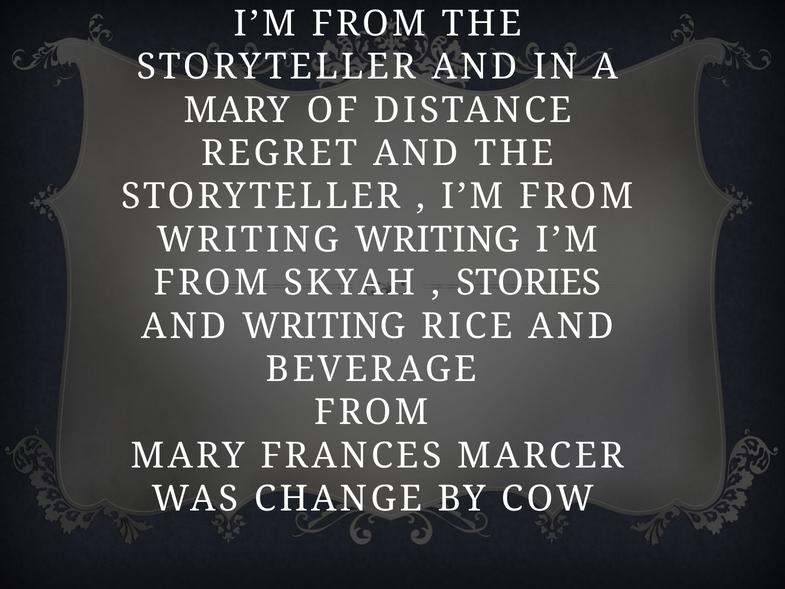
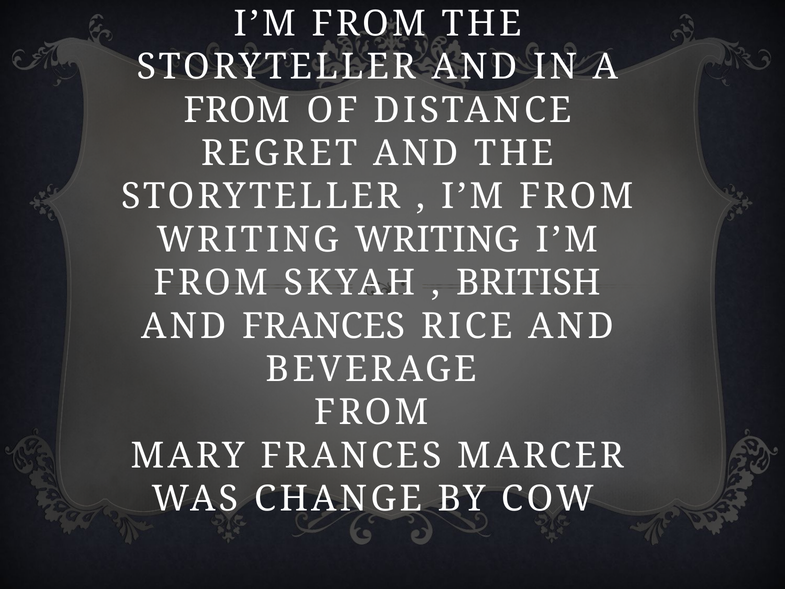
MARY: MARY -> FROM (237, 110)
STORIES: STORIES -> BRITISH (529, 283)
AND WRITING: WRITING -> FRANCES (324, 326)
